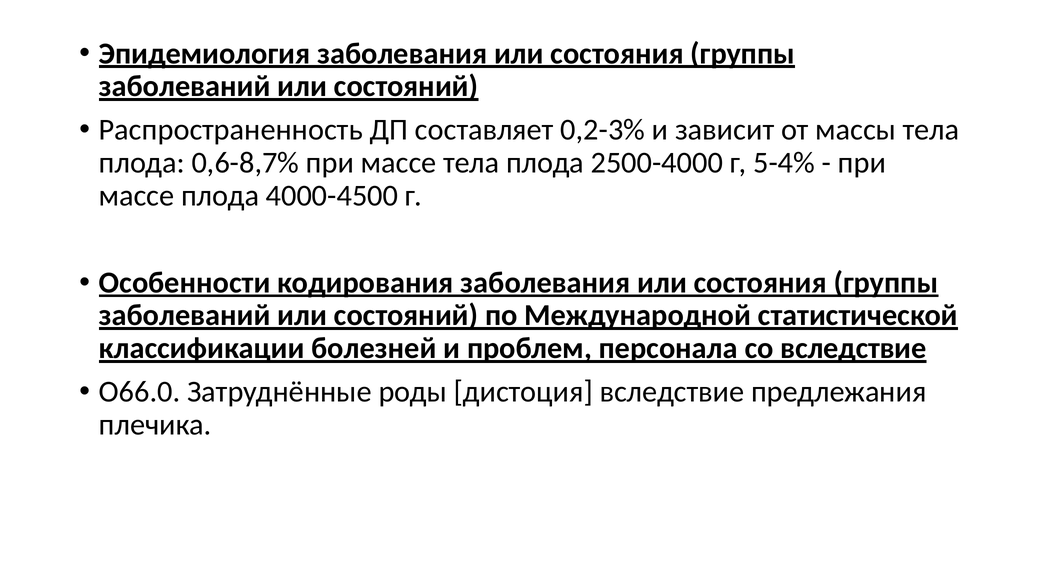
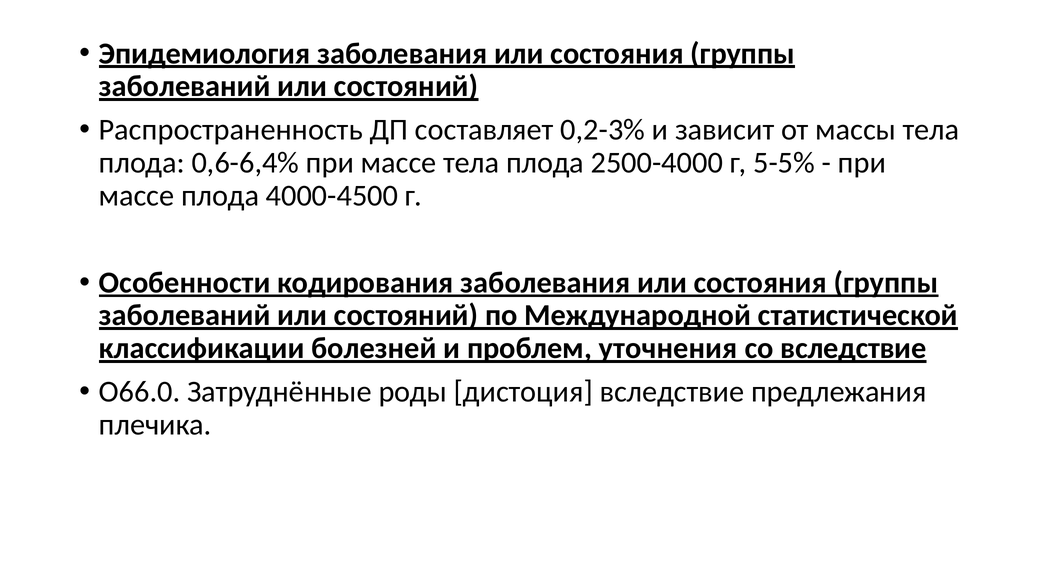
0,6-8,7%: 0,6-8,7% -> 0,6-6,4% (245, 163)
5-4%: 5-4% -> 5-5% (784, 163)
персонала: персонала -> уточнения (668, 348)
